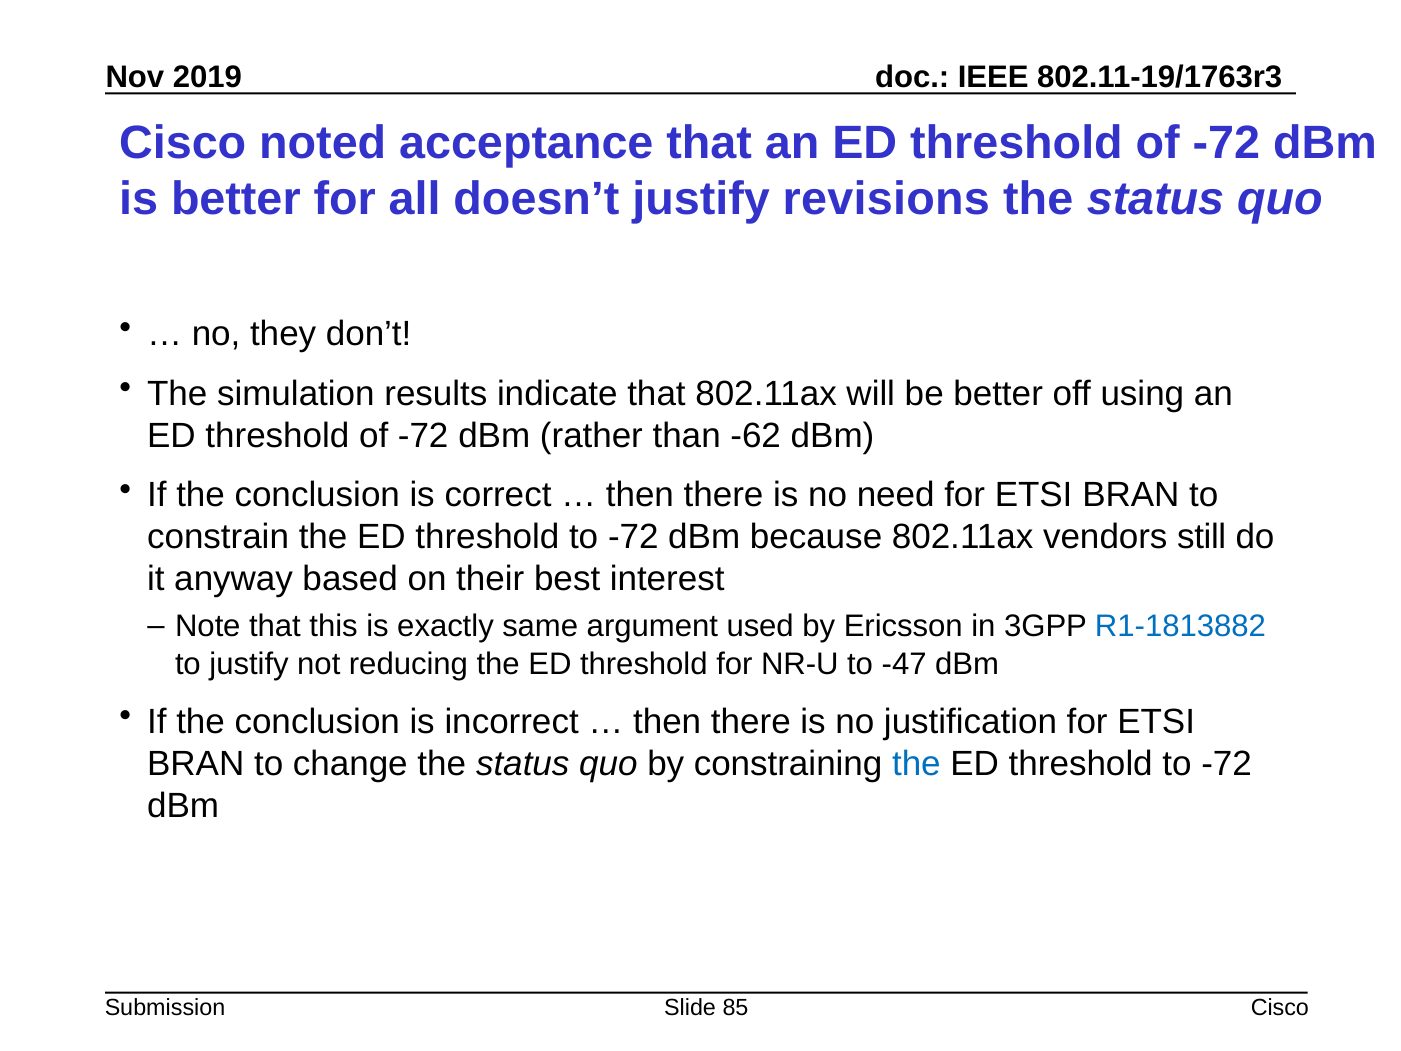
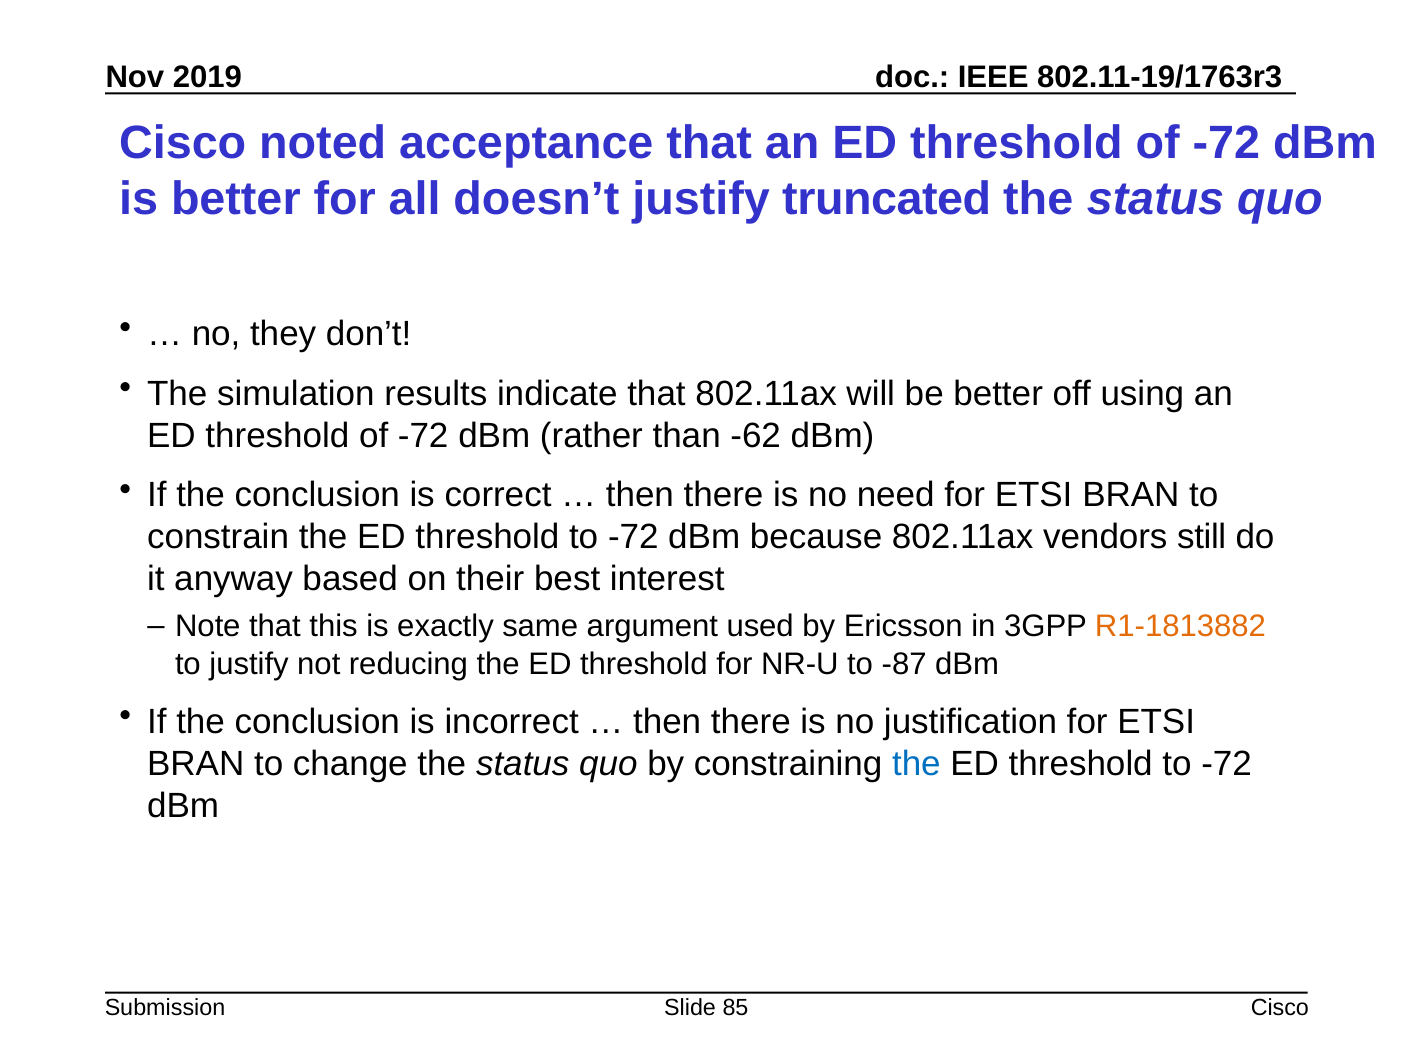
revisions: revisions -> truncated (887, 199)
R1-1813882 colour: blue -> orange (1180, 626)
-47: -47 -> -87 (904, 664)
